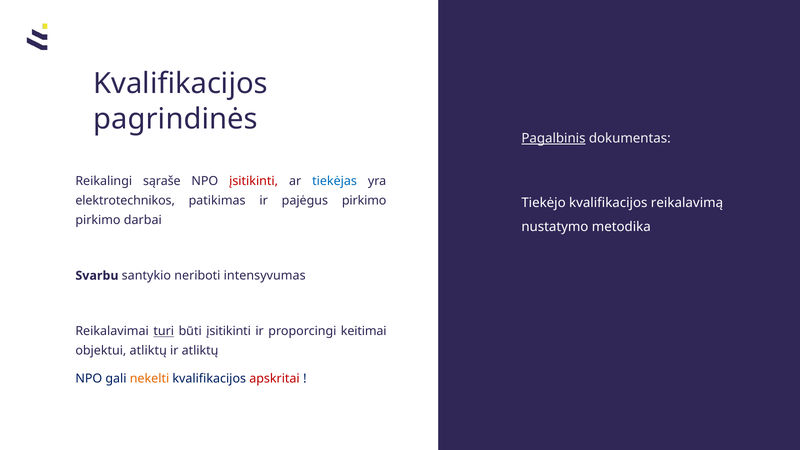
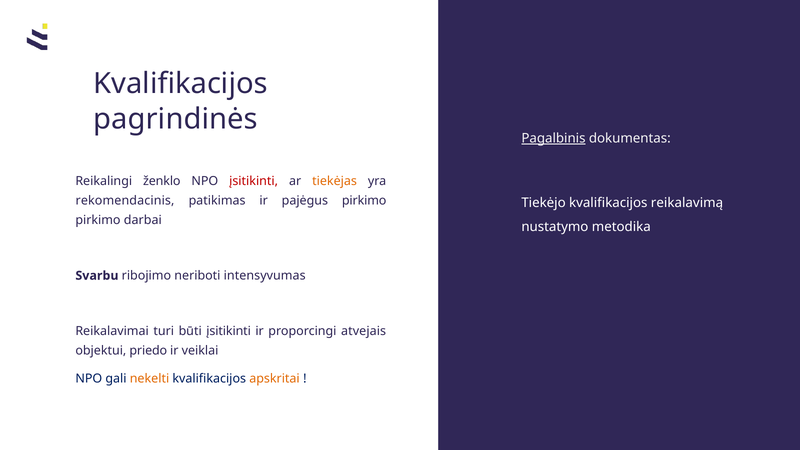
sąraše: sąraše -> ženklo (162, 181)
tiekėjas colour: blue -> orange (335, 181)
elektrotechnikos: elektrotechnikos -> rekomendacinis (125, 200)
santykio: santykio -> ribojimo (146, 276)
turi underline: present -> none (164, 331)
keitimai: keitimai -> atvejais (364, 331)
objektui atliktų: atliktų -> priedo (148, 351)
ir atliktų: atliktų -> veiklai (200, 351)
apskritai colour: red -> orange (275, 379)
